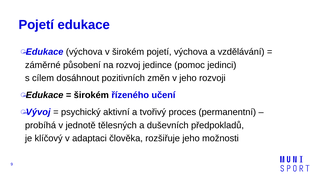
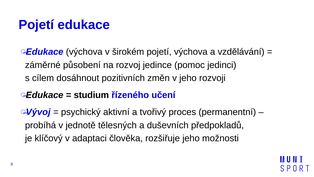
širokém: širokém -> studium (91, 95)
